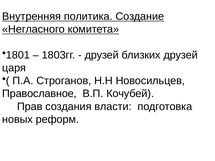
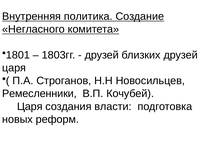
Православное: Православное -> Ремесленники (39, 94)
Прав: Прав -> Царя (30, 107)
